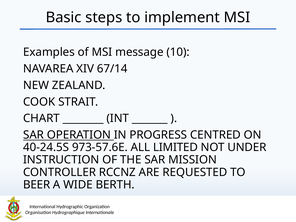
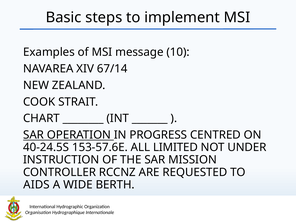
973-57.6E: 973-57.6E -> 153-57.6E (100, 147)
BEER: BEER -> AIDS (36, 185)
